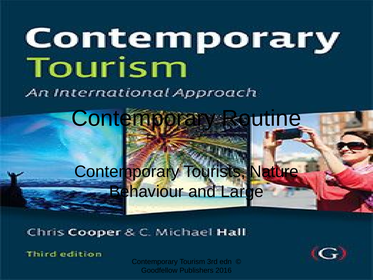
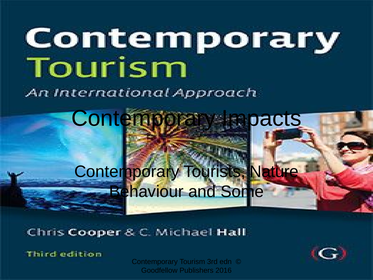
Routine: Routine -> Impacts (262, 118)
Large: Large -> Some (242, 191)
